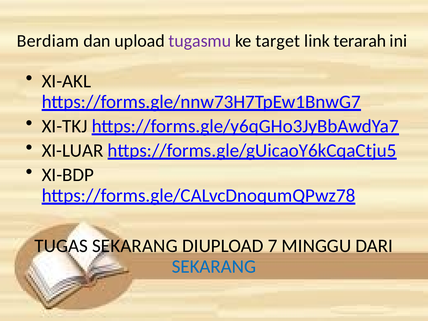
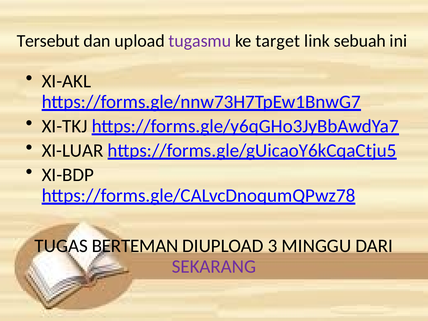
Berdiam: Berdiam -> Tersebut (48, 41)
terarah: terarah -> sebuah (360, 41)
TUGAS SEKARANG: SEKARANG -> BERTEMAN (135, 246)
7: 7 -> 3 (273, 246)
SEKARANG colour: blue -> purple (214, 267)
